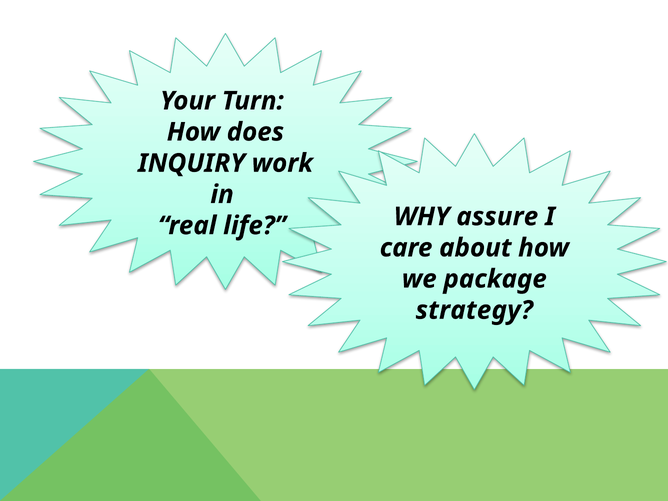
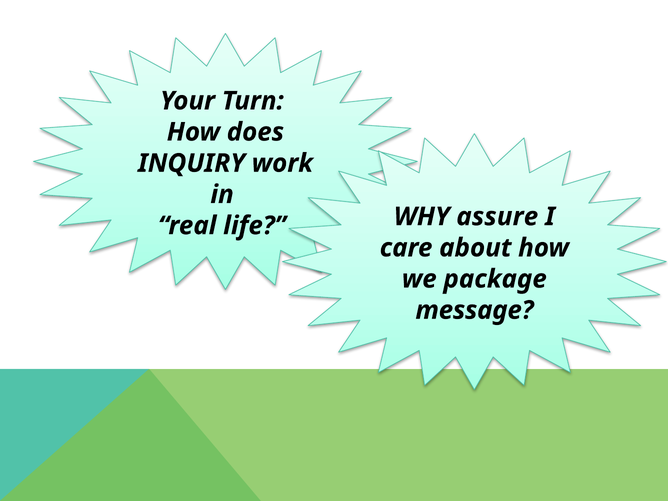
strategy: strategy -> message (475, 310)
